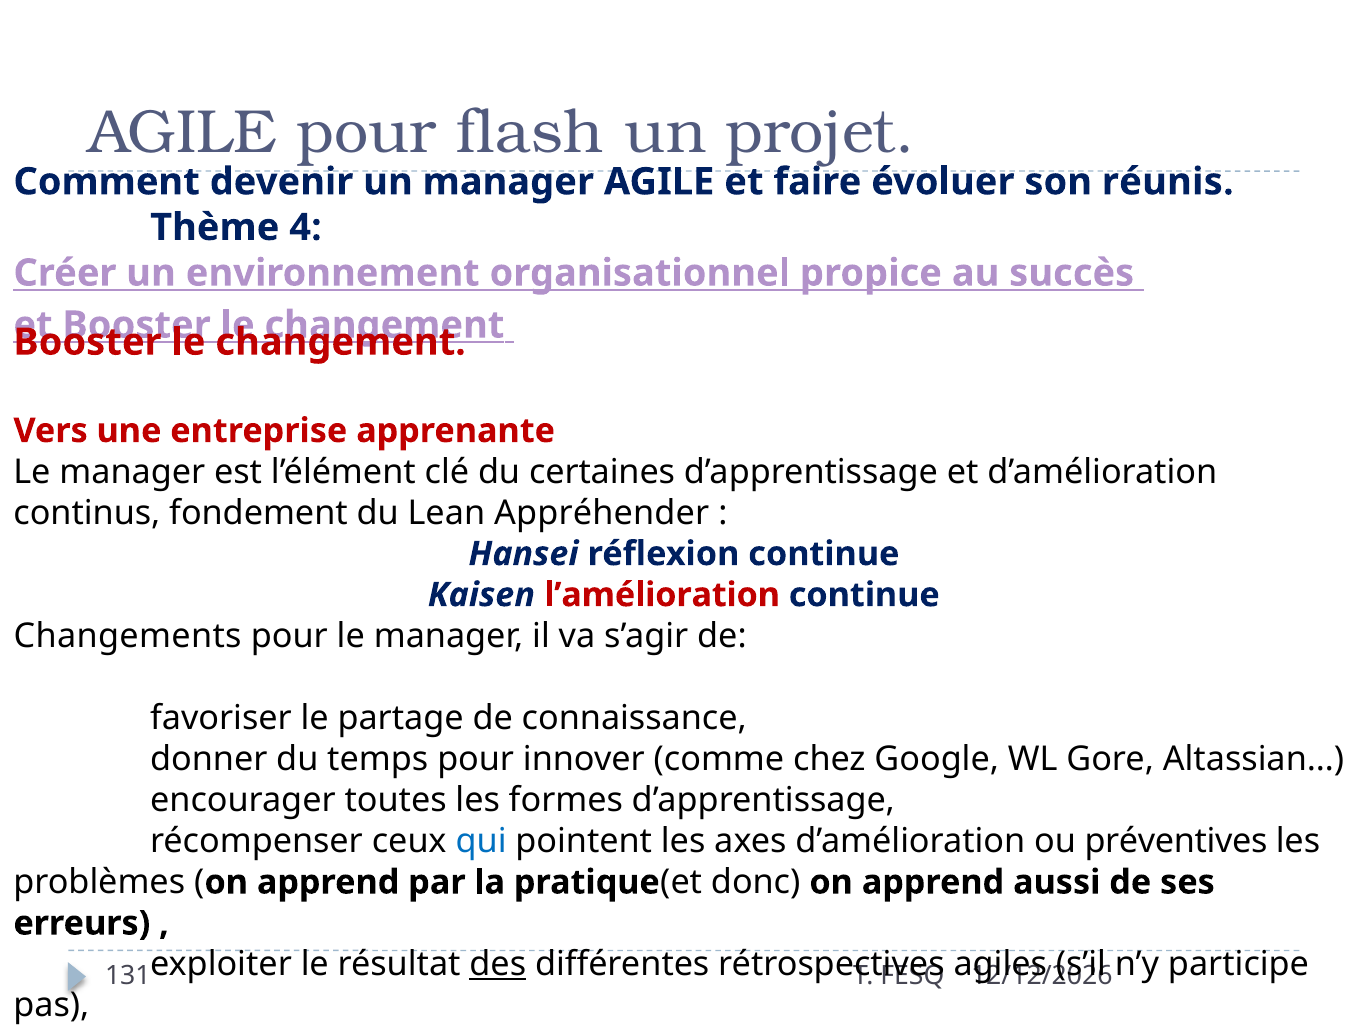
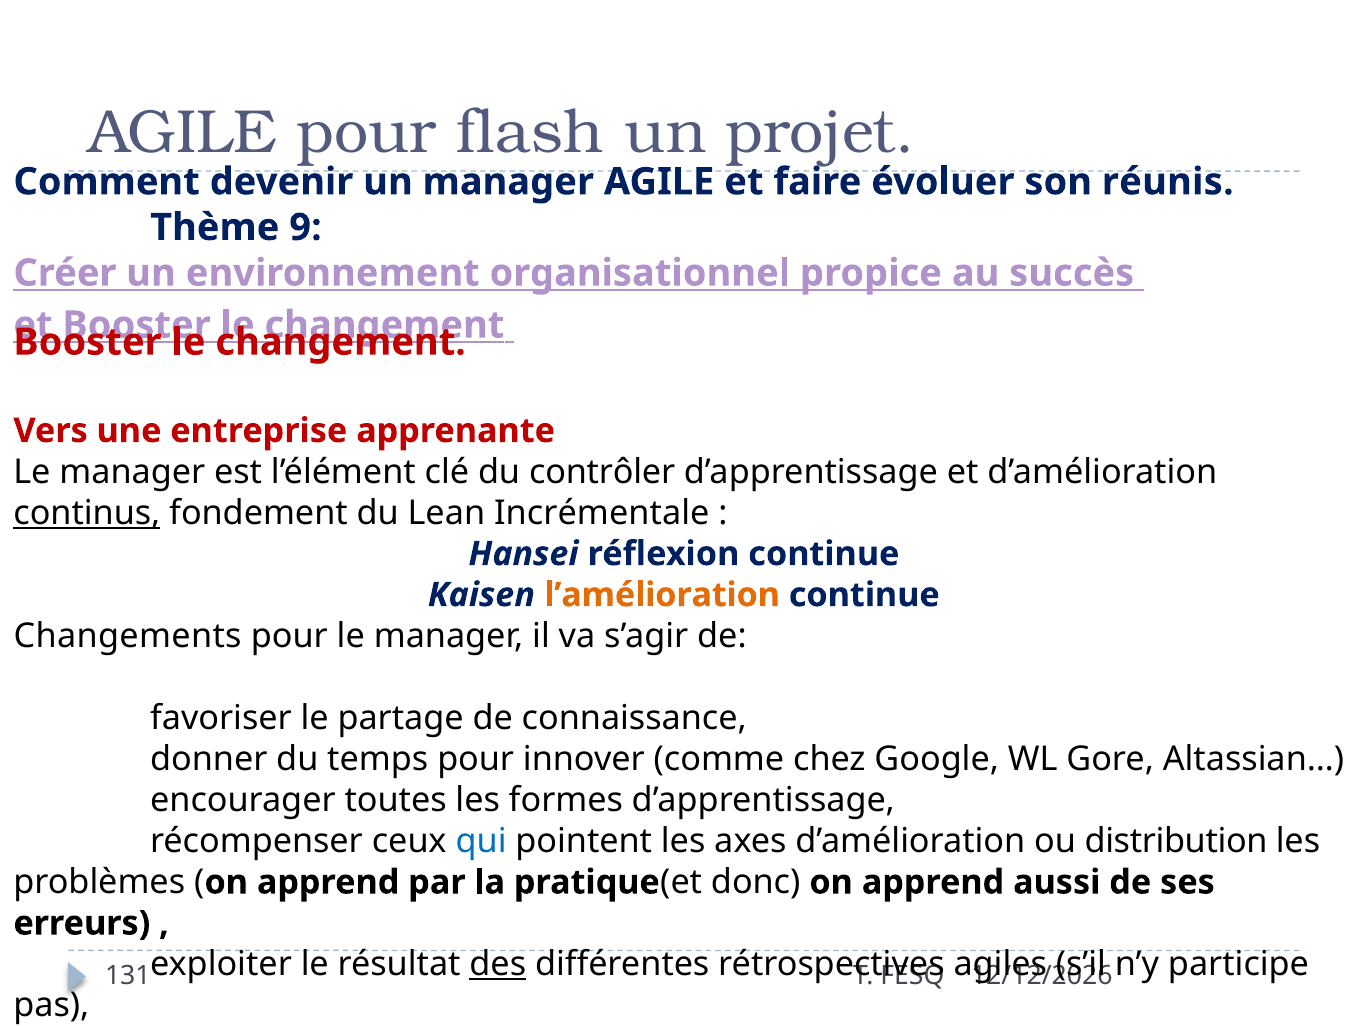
4: 4 -> 9 (306, 227)
certaines: certaines -> contrôler (602, 472)
continus underline: none -> present (87, 513)
Appréhender: Appréhender -> Incrémentale (602, 513)
l’amélioration colour: red -> orange (662, 595)
préventives: préventives -> distribution (1176, 841)
